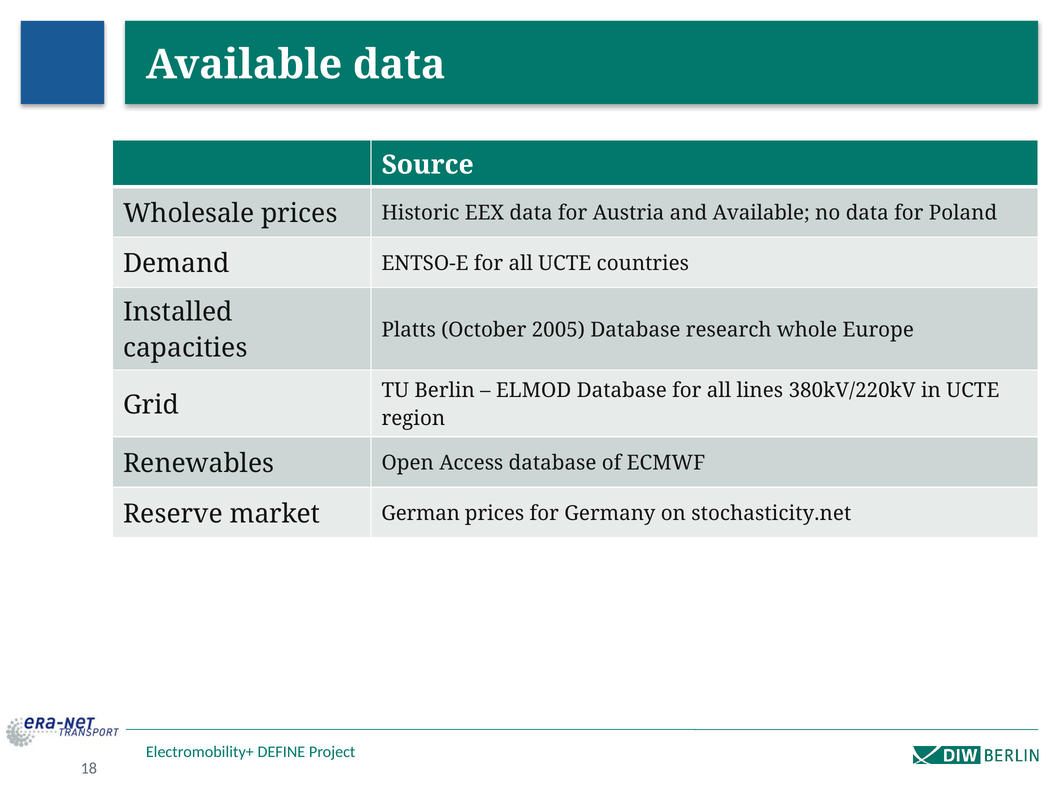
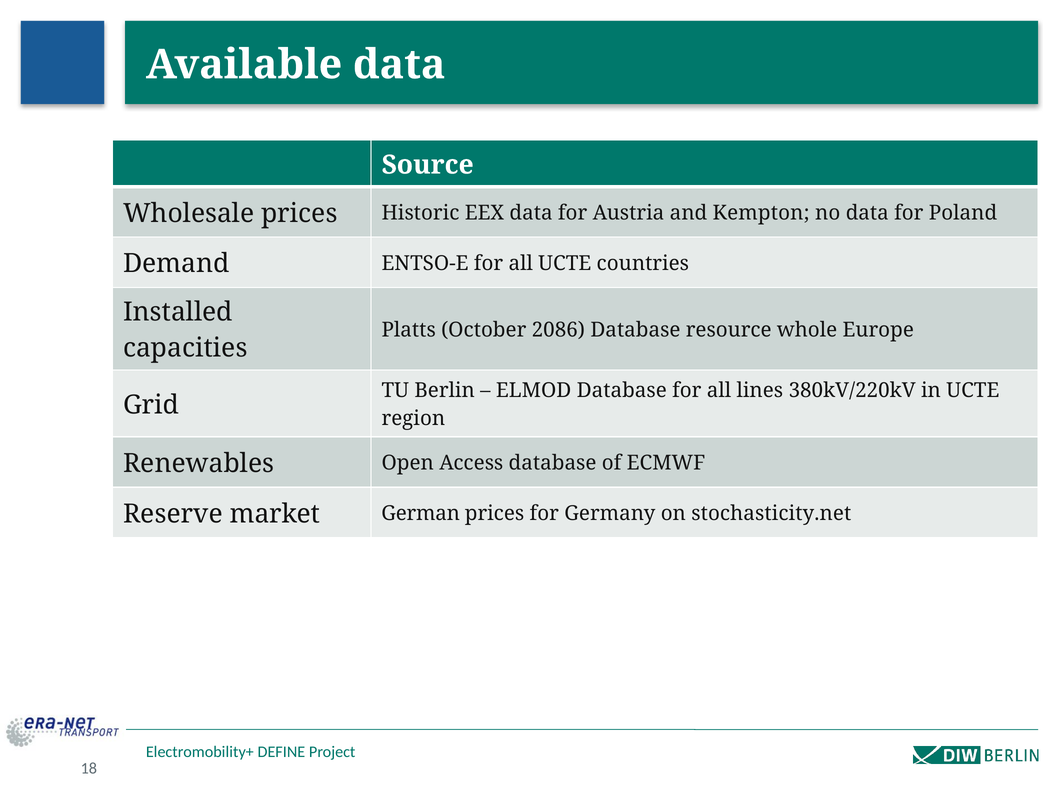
and Available: Available -> Kempton (761, 213)
2005: 2005 -> 2086 (558, 330)
research: research -> resource (729, 330)
